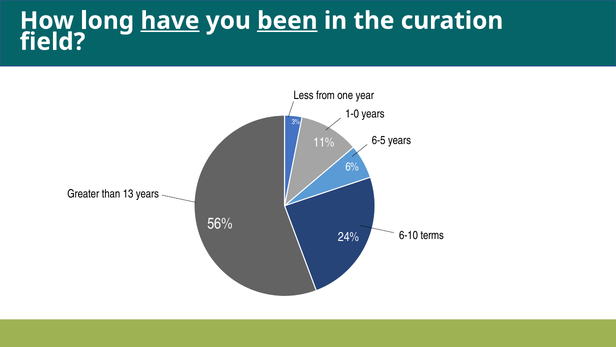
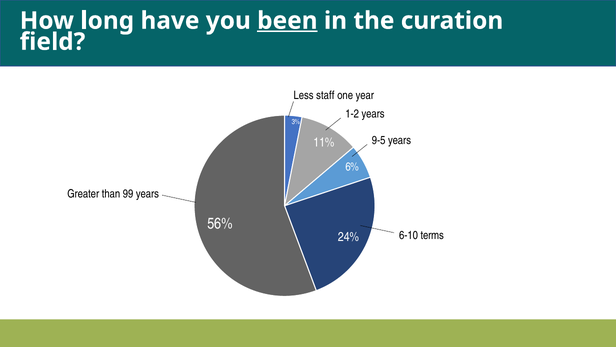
have underline: present -> none (170, 21)
from: from -> staff (325, 95)
1-0: 1-0 -> 1-2 (352, 114)
6-5: 6-5 -> 9-5 (379, 140)
13: 13 -> 99 (128, 193)
